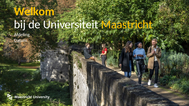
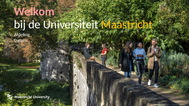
Welkom colour: yellow -> pink (34, 11)
